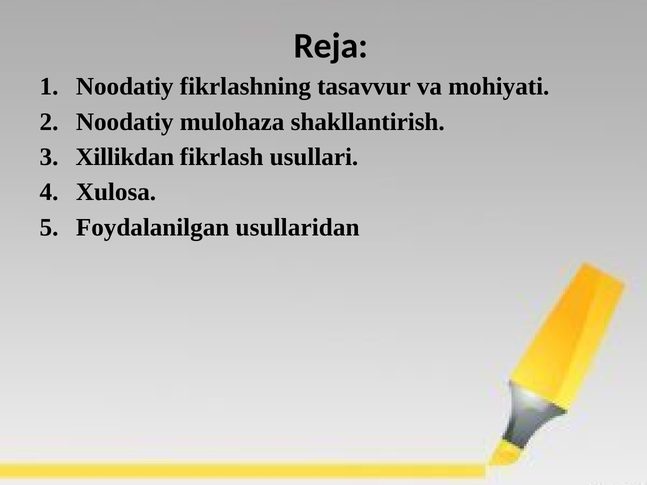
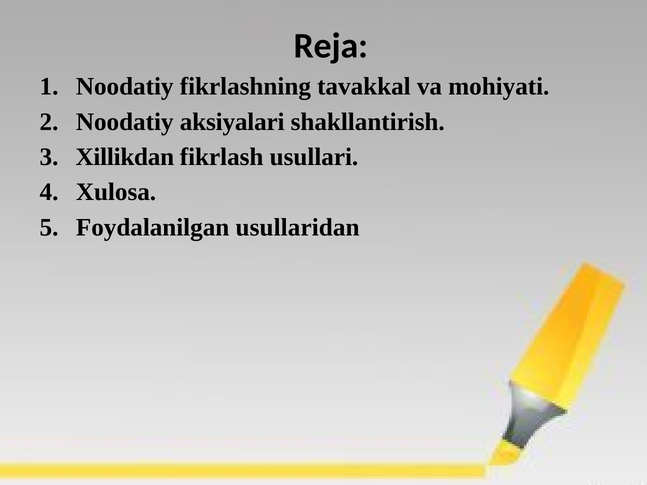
tasavvur: tasavvur -> tavakkal (364, 87)
mulohaza: mulohaza -> aksiyalari (232, 122)
